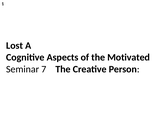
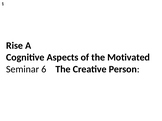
Lost: Lost -> Rise (15, 46)
7: 7 -> 6 (44, 69)
